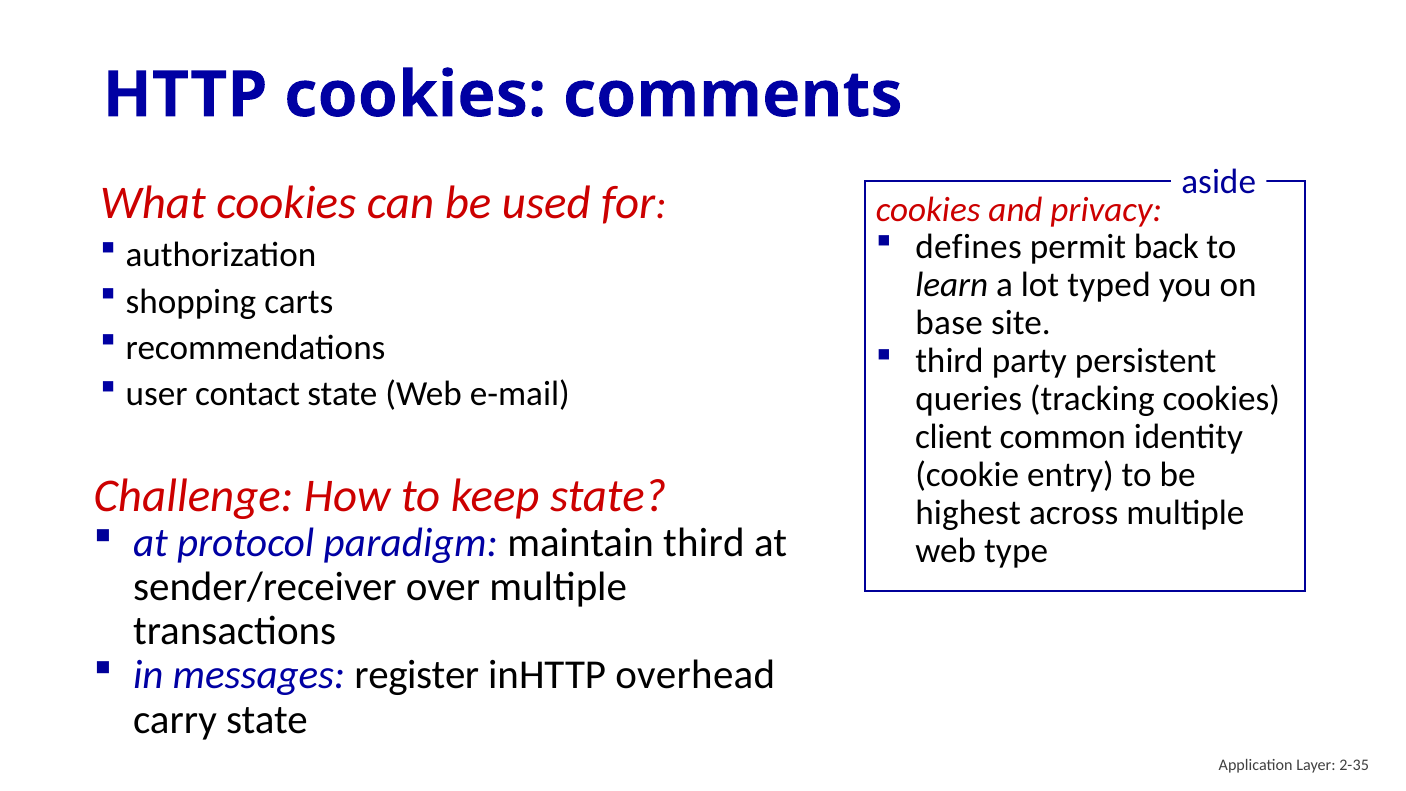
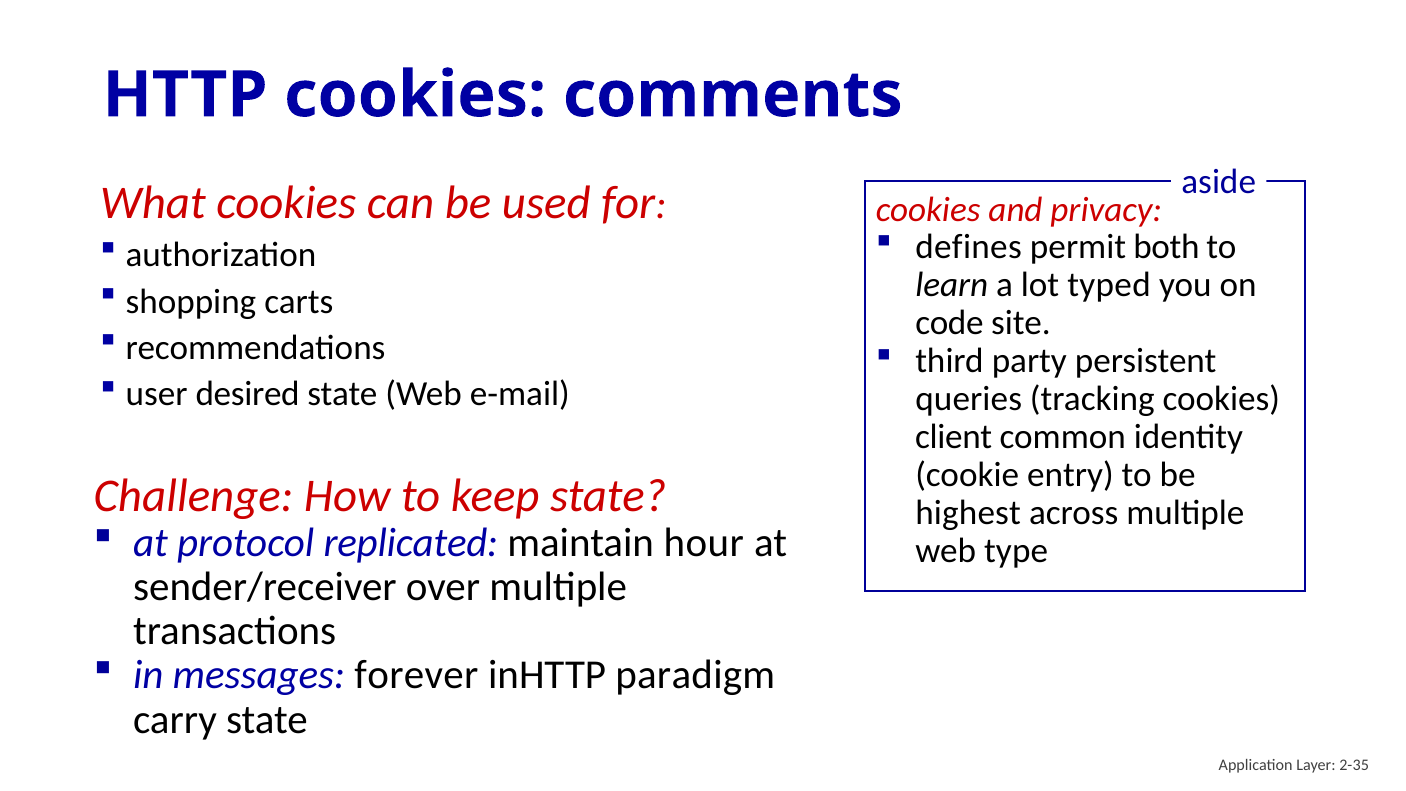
back: back -> both (1166, 247)
base: base -> code (949, 323)
contact: contact -> desired (248, 394)
paradigm: paradigm -> replicated (411, 542)
maintain third: third -> hour (704, 542)
register: register -> forever (416, 675)
overhead: overhead -> paradigm (695, 675)
